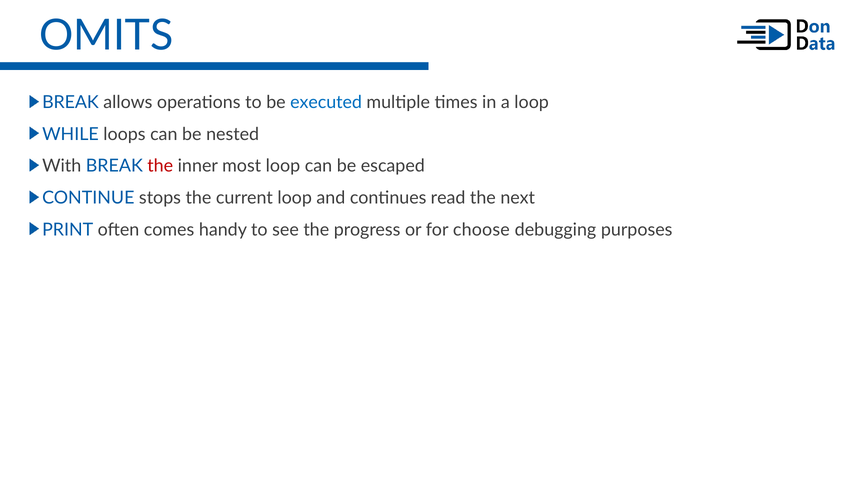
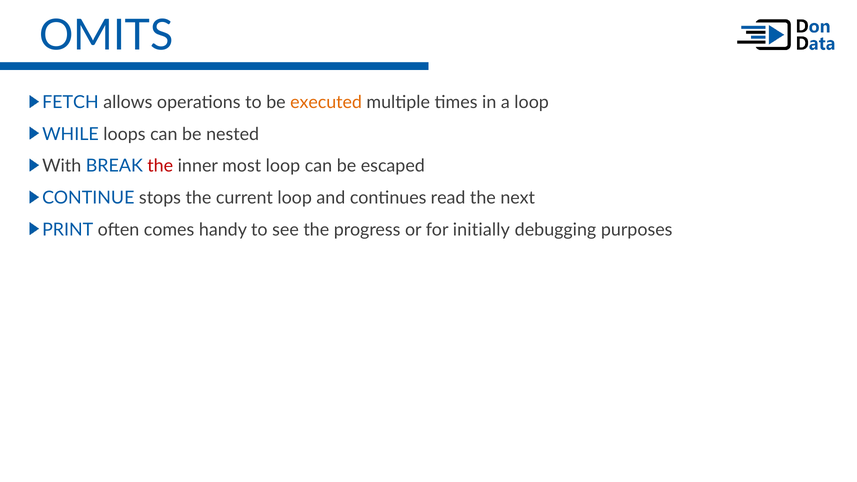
BREAK: BREAK -> FETCH (70, 102)
executed colour: blue -> orange (326, 102)
choose: choose -> initially (481, 230)
